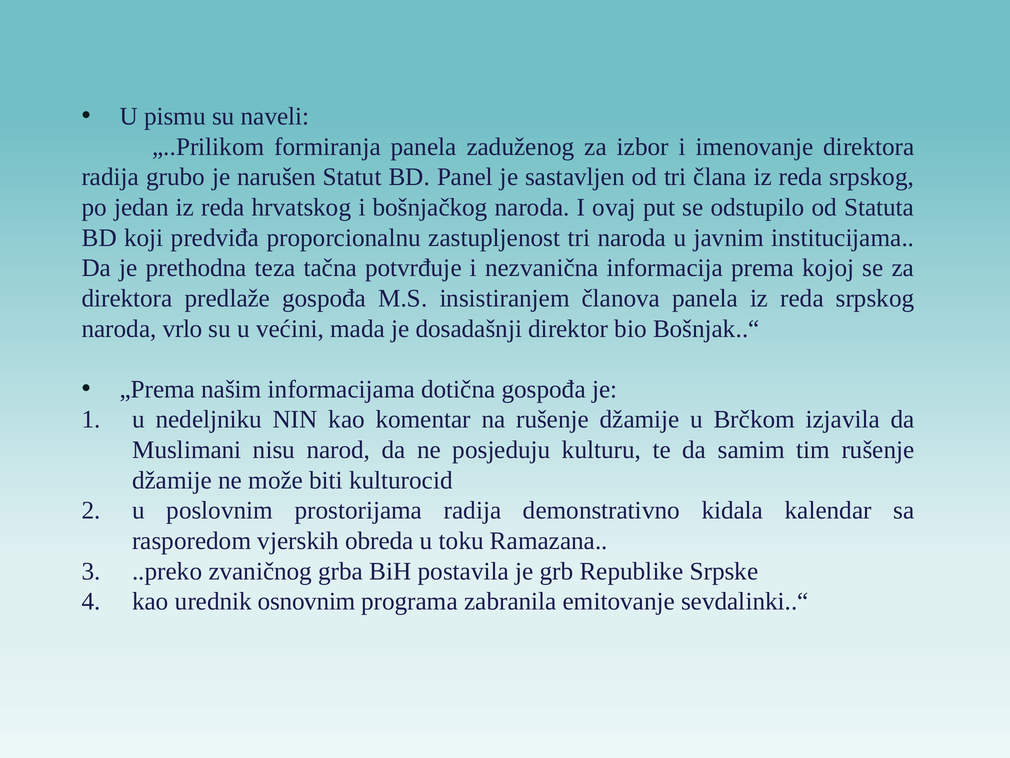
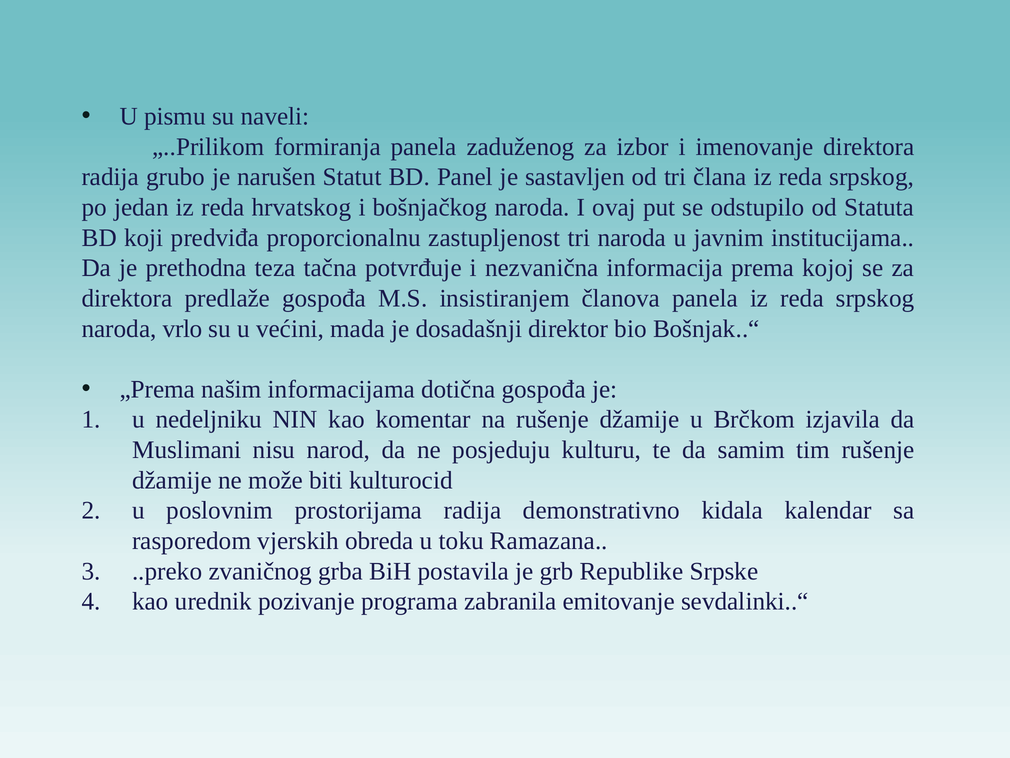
osnovnim: osnovnim -> pozivanje (307, 601)
